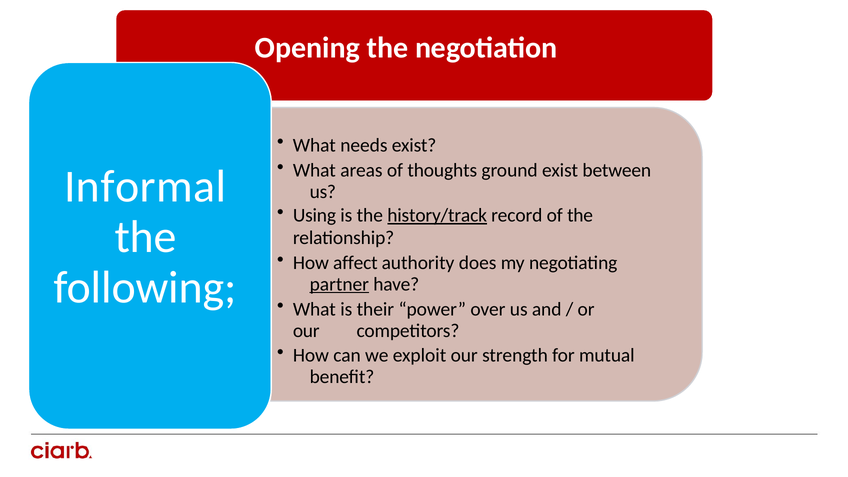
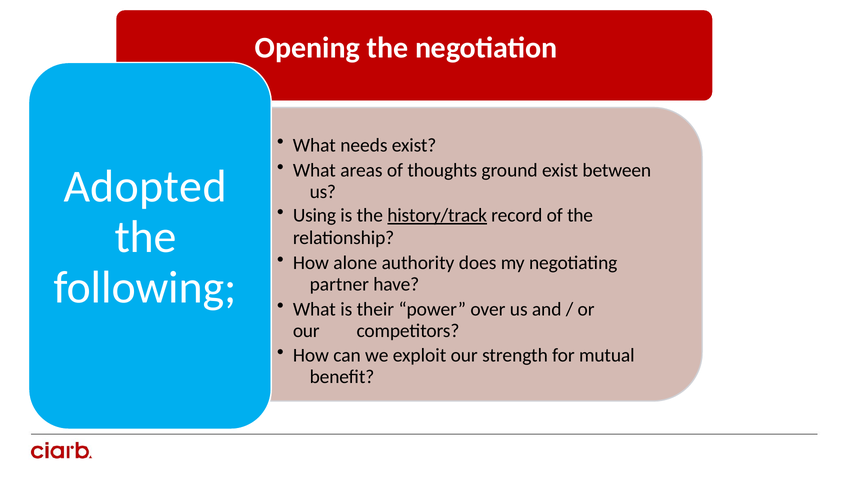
Informal: Informal -> Adopted (145, 187)
affect: affect -> alone (355, 263)
partner underline: present -> none (339, 284)
